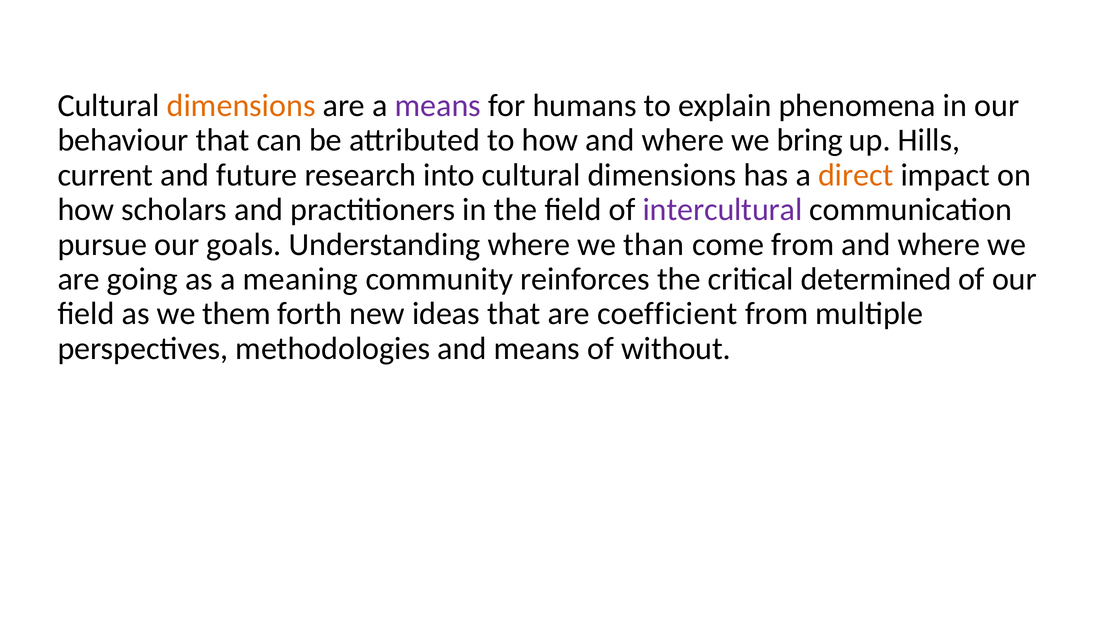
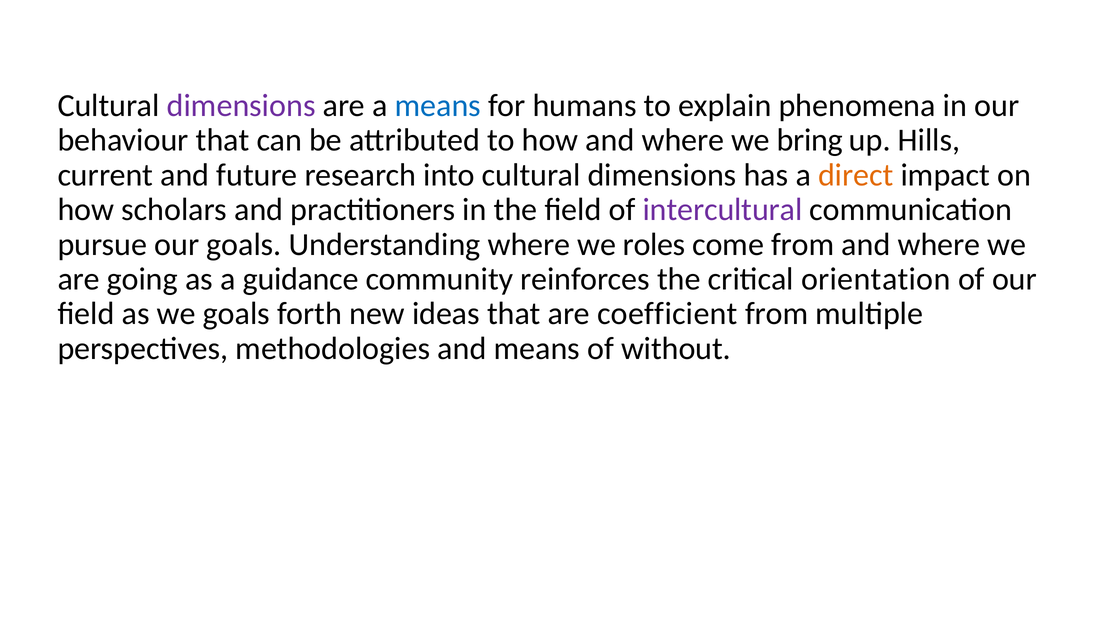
dimensions colour: orange -> purple (241, 105)
means colour: purple -> blue (438, 105)
than: than -> roles (654, 244)
meaning: meaning -> guidance (301, 279)
determined: determined -> orientation (876, 279)
we them: them -> goals (236, 314)
